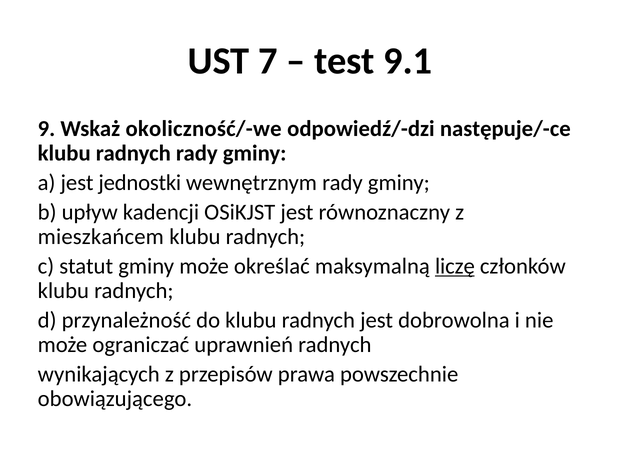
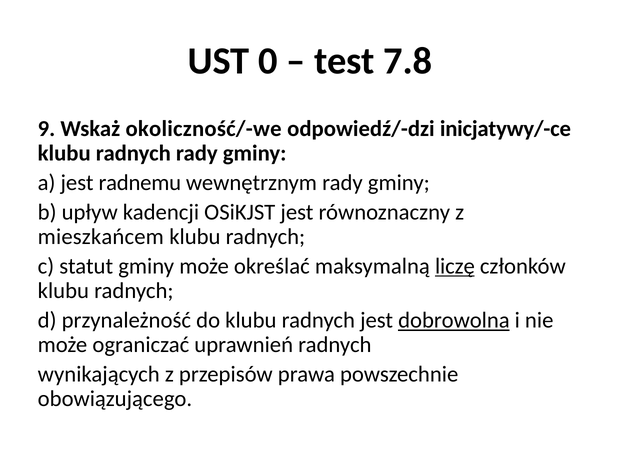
7: 7 -> 0 (268, 61)
9.1: 9.1 -> 7.8 (408, 61)
następuje/-ce: następuje/-ce -> inicjatywy/-ce (505, 128)
jednostki: jednostki -> radnemu (140, 182)
dobrowolna underline: none -> present (454, 320)
